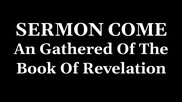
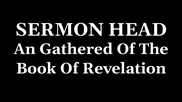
COME: COME -> HEAD (137, 30)
